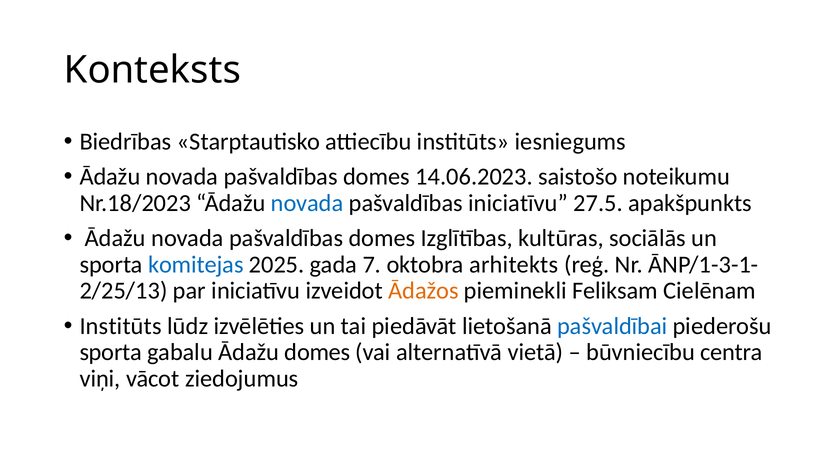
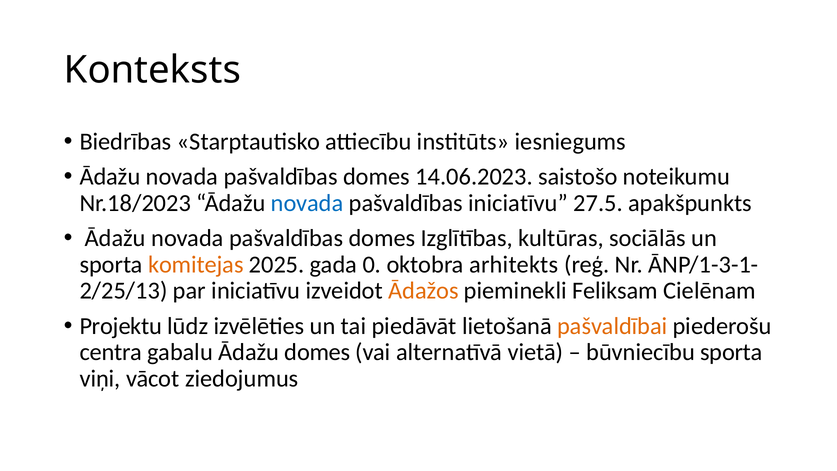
komitejas colour: blue -> orange (196, 264)
7: 7 -> 0 (372, 264)
Institūts: Institūts -> Projektu (121, 326)
pašvaldībai colour: blue -> orange (612, 326)
sporta: sporta -> centra (111, 352)
būvniecību centra: centra -> sporta (731, 352)
